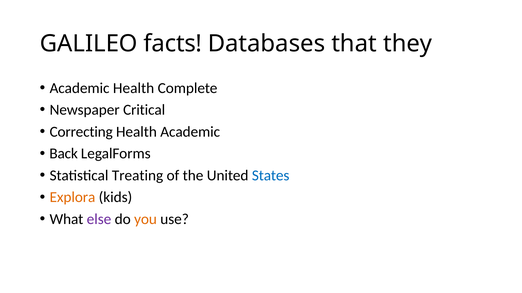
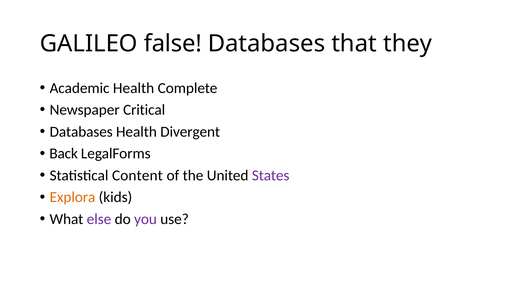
facts: facts -> false (173, 44)
Correcting: Correcting -> Databases (81, 132)
Health Academic: Academic -> Divergent (190, 132)
Treating: Treating -> Content (137, 176)
States colour: blue -> purple (271, 176)
you colour: orange -> purple (146, 220)
